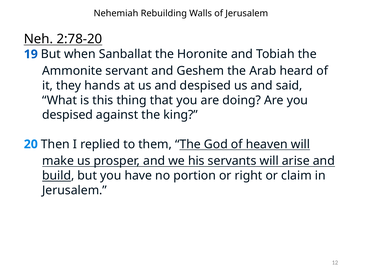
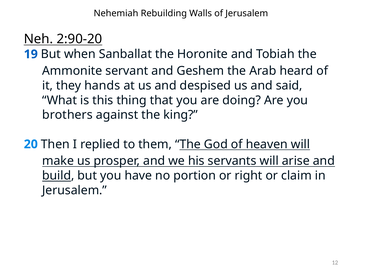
2:78-20: 2:78-20 -> 2:90-20 (79, 39)
despised: despised -> brothers (67, 115)
